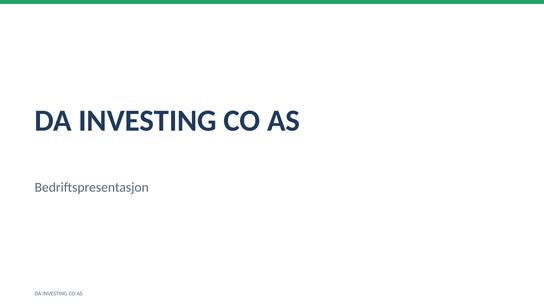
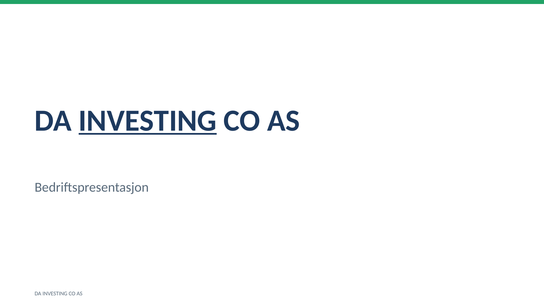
INVESTING underline: none -> present (148, 121)
